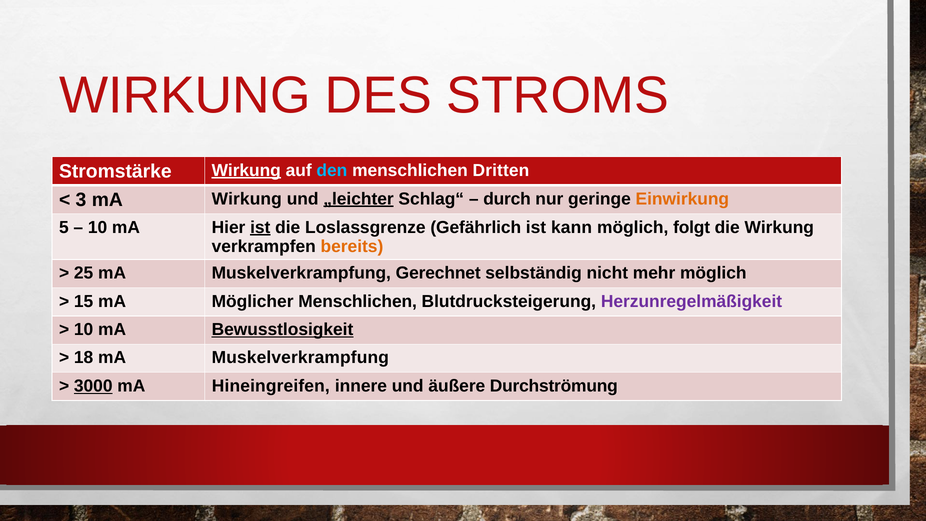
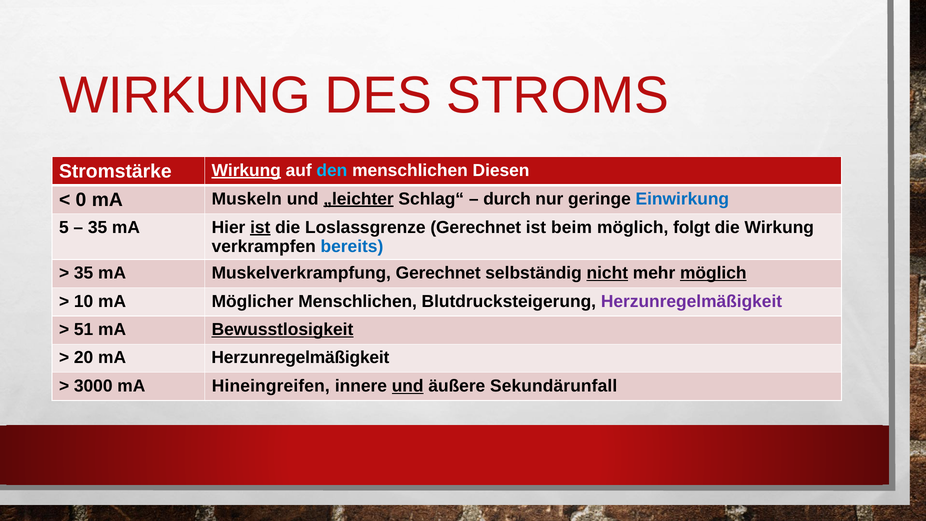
Dritten: Dritten -> Diesen (501, 170)
3: 3 -> 0 (81, 200)
mA Wirkung: Wirkung -> Muskeln (247, 199)
Einwirkung colour: orange -> blue (682, 199)
10: 10 -> 35 (98, 227)
Loslassgrenze Gefährlich: Gefährlich -> Gerechnet (476, 227)
kann: kann -> beim (572, 227)
bereits colour: orange -> blue (352, 247)
25: 25 -> 35 (84, 273)
nicht underline: none -> present (607, 273)
möglich underline: none -> present (713, 273)
15: 15 -> 10 (84, 301)
10: 10 -> 51 (84, 329)
18: 18 -> 20 (84, 358)
Muskelverkrampfung: Muskelverkrampfung -> Herzunregelmäßigkeit (300, 358)
3000 underline: present -> none (93, 386)
und underline: none -> present (408, 386)
Durchströmung: Durchströmung -> Sekundärunfall (554, 386)
